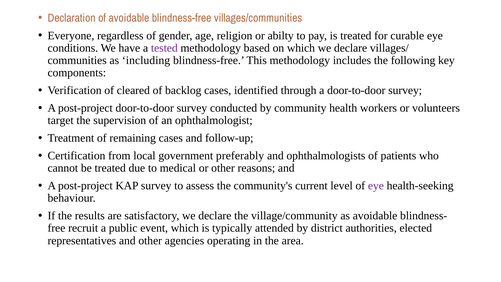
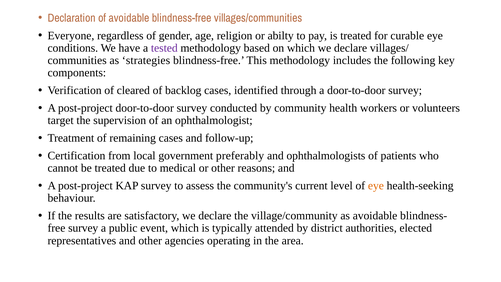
including: including -> strategies (146, 60)
eye colour: purple -> orange (376, 186)
recruit: recruit -> survey (83, 228)
